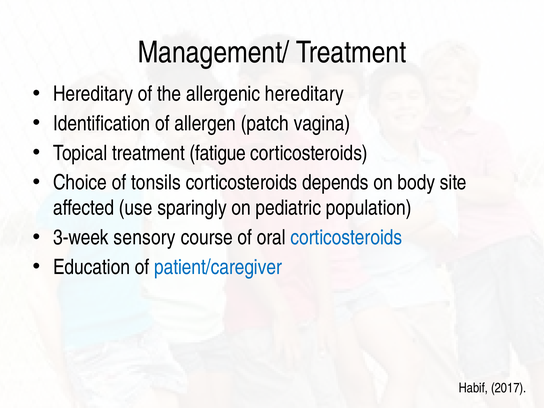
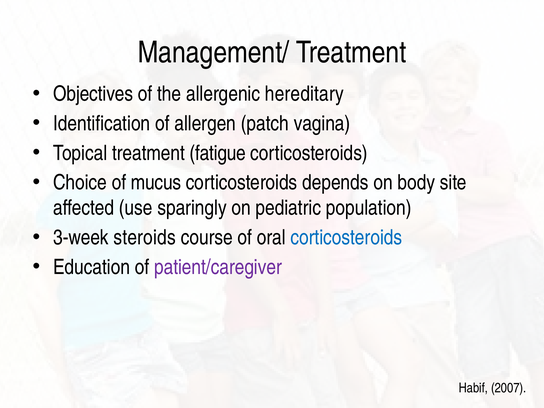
Hereditary: Hereditary -> Objectives (93, 94)
tonsils: tonsils -> mucus (156, 183)
sensory: sensory -> steroids (145, 238)
patient/caregiver colour: blue -> purple (218, 267)
2017: 2017 -> 2007 (509, 388)
